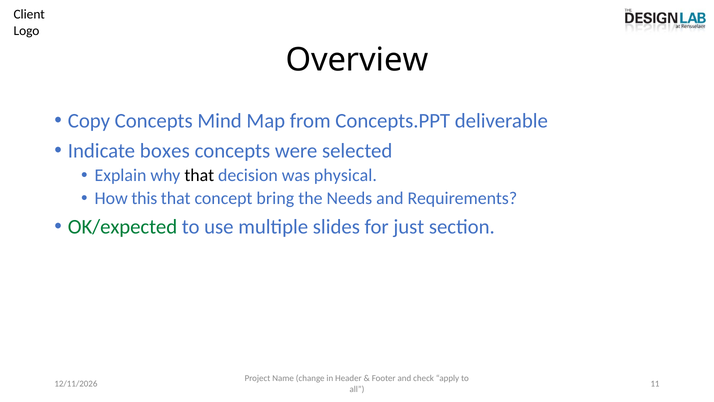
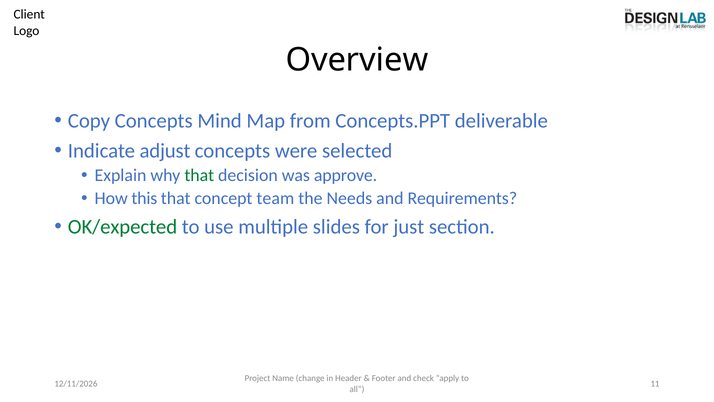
boxes: boxes -> adjust (165, 151)
that colour: black -> green (199, 175)
physical: physical -> approve (346, 175)
bring: bring -> team (275, 198)
